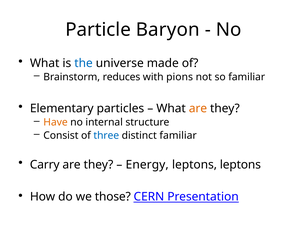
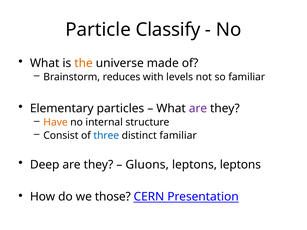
Baryon: Baryon -> Classify (168, 30)
the colour: blue -> orange (84, 63)
pions: pions -> levels (180, 77)
are colour: orange -> purple (198, 109)
Carry: Carry -> Deep (45, 165)
Energy: Energy -> Gluons (147, 165)
